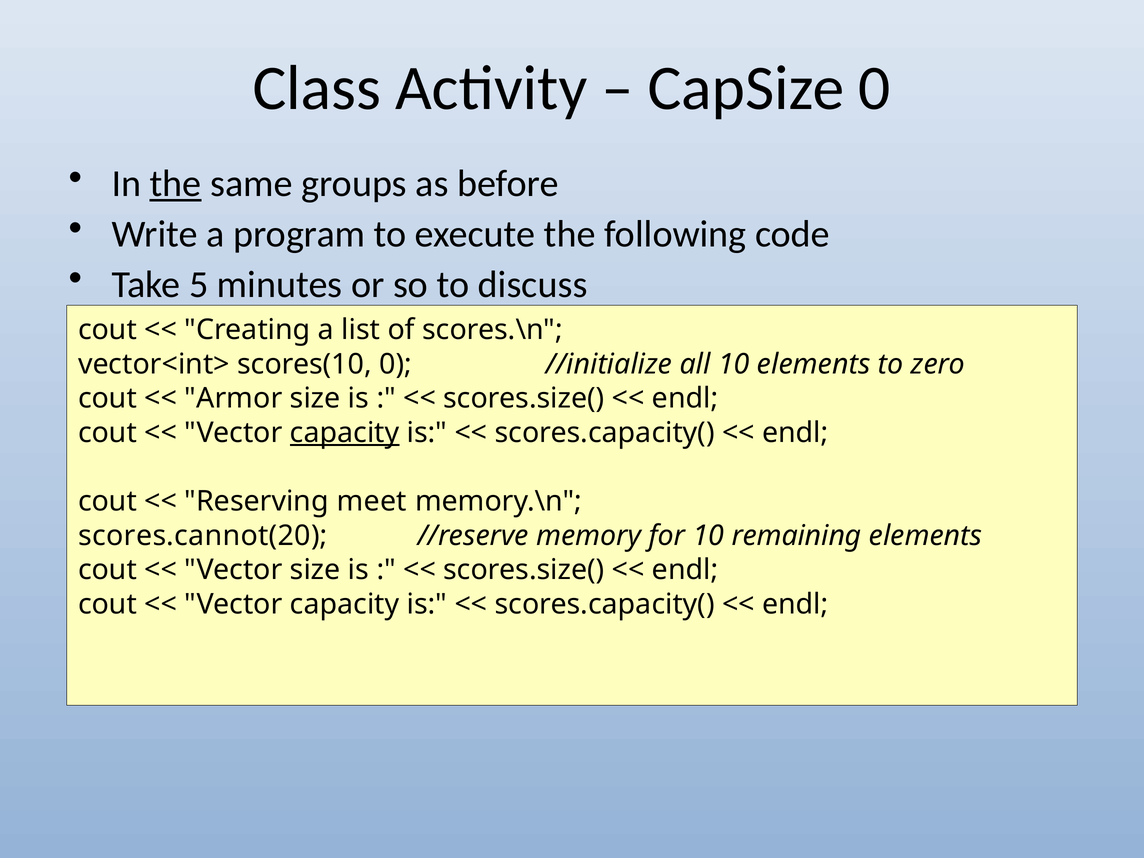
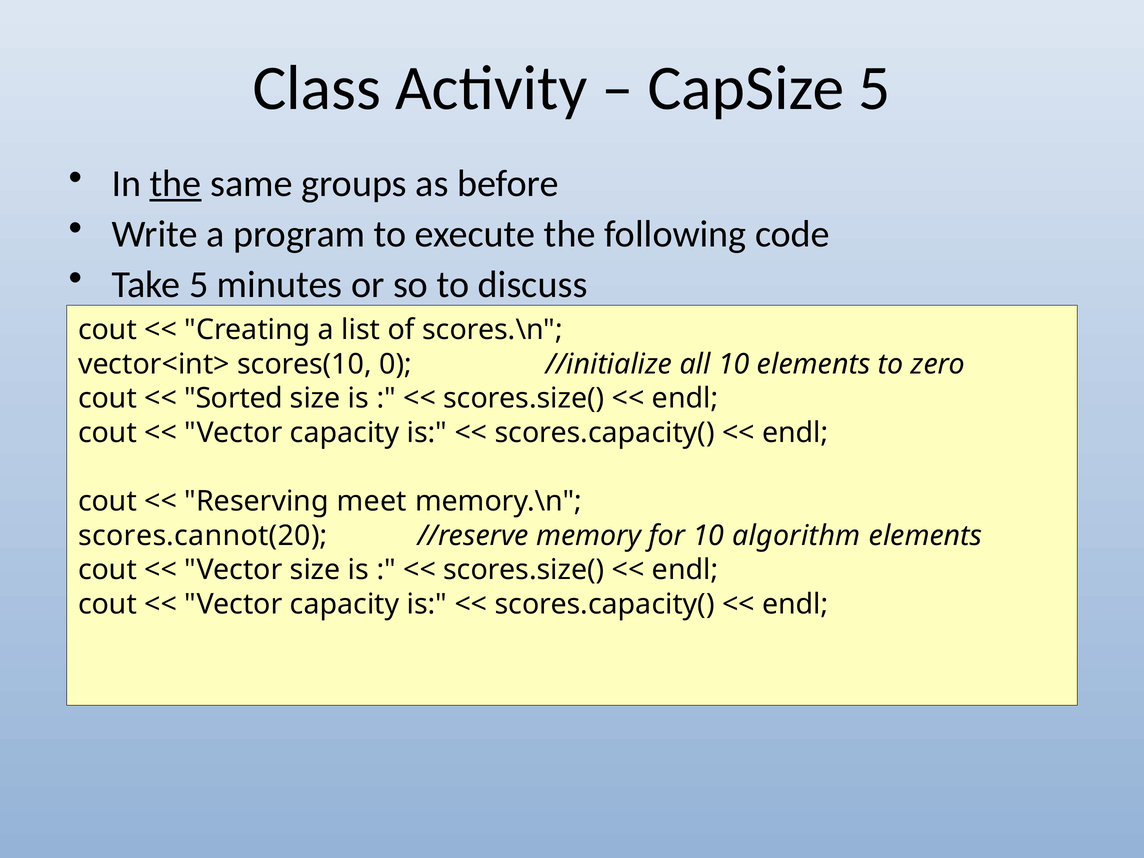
CapSize 0: 0 -> 5 (874, 88)
Armor: Armor -> Sorted (234, 398)
capacity underline: present -> none (345, 433)
remaining: remaining -> algorithm (796, 536)
